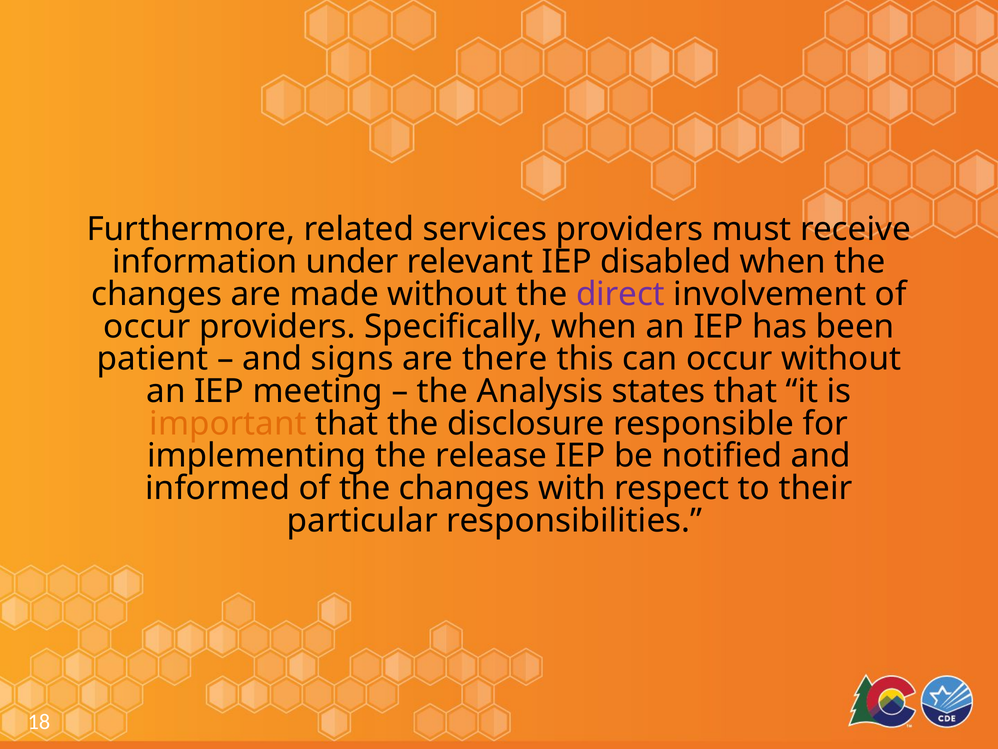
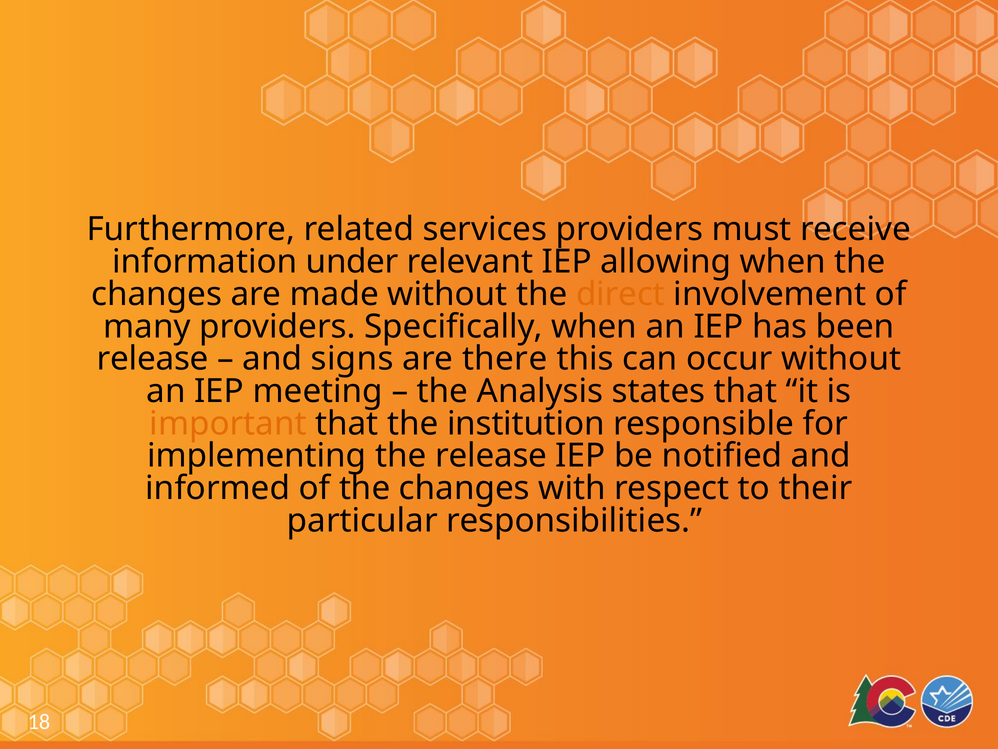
disabled: disabled -> allowing (666, 262)
direct colour: purple -> orange (621, 294)
occur: occur -> many (147, 326)
patient: patient -> release (153, 359)
disclosure: disclosure -> institution (526, 423)
